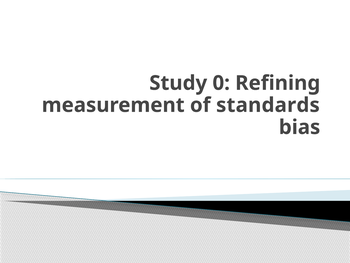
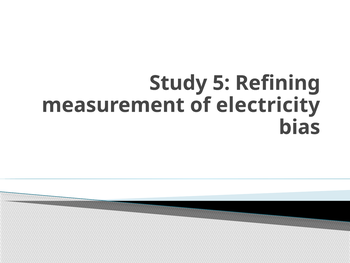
0: 0 -> 5 (221, 83)
standards: standards -> electricity (268, 105)
